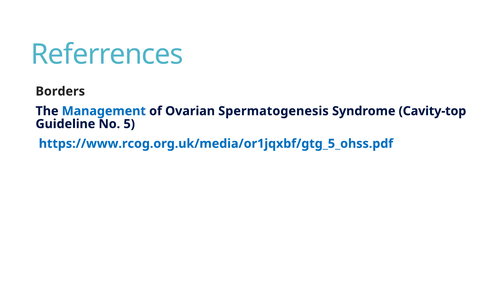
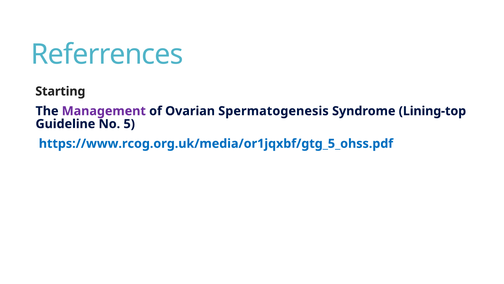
Borders: Borders -> Starting (60, 91)
Management colour: blue -> purple (104, 111)
Cavity-top: Cavity-top -> Lining-top (432, 111)
